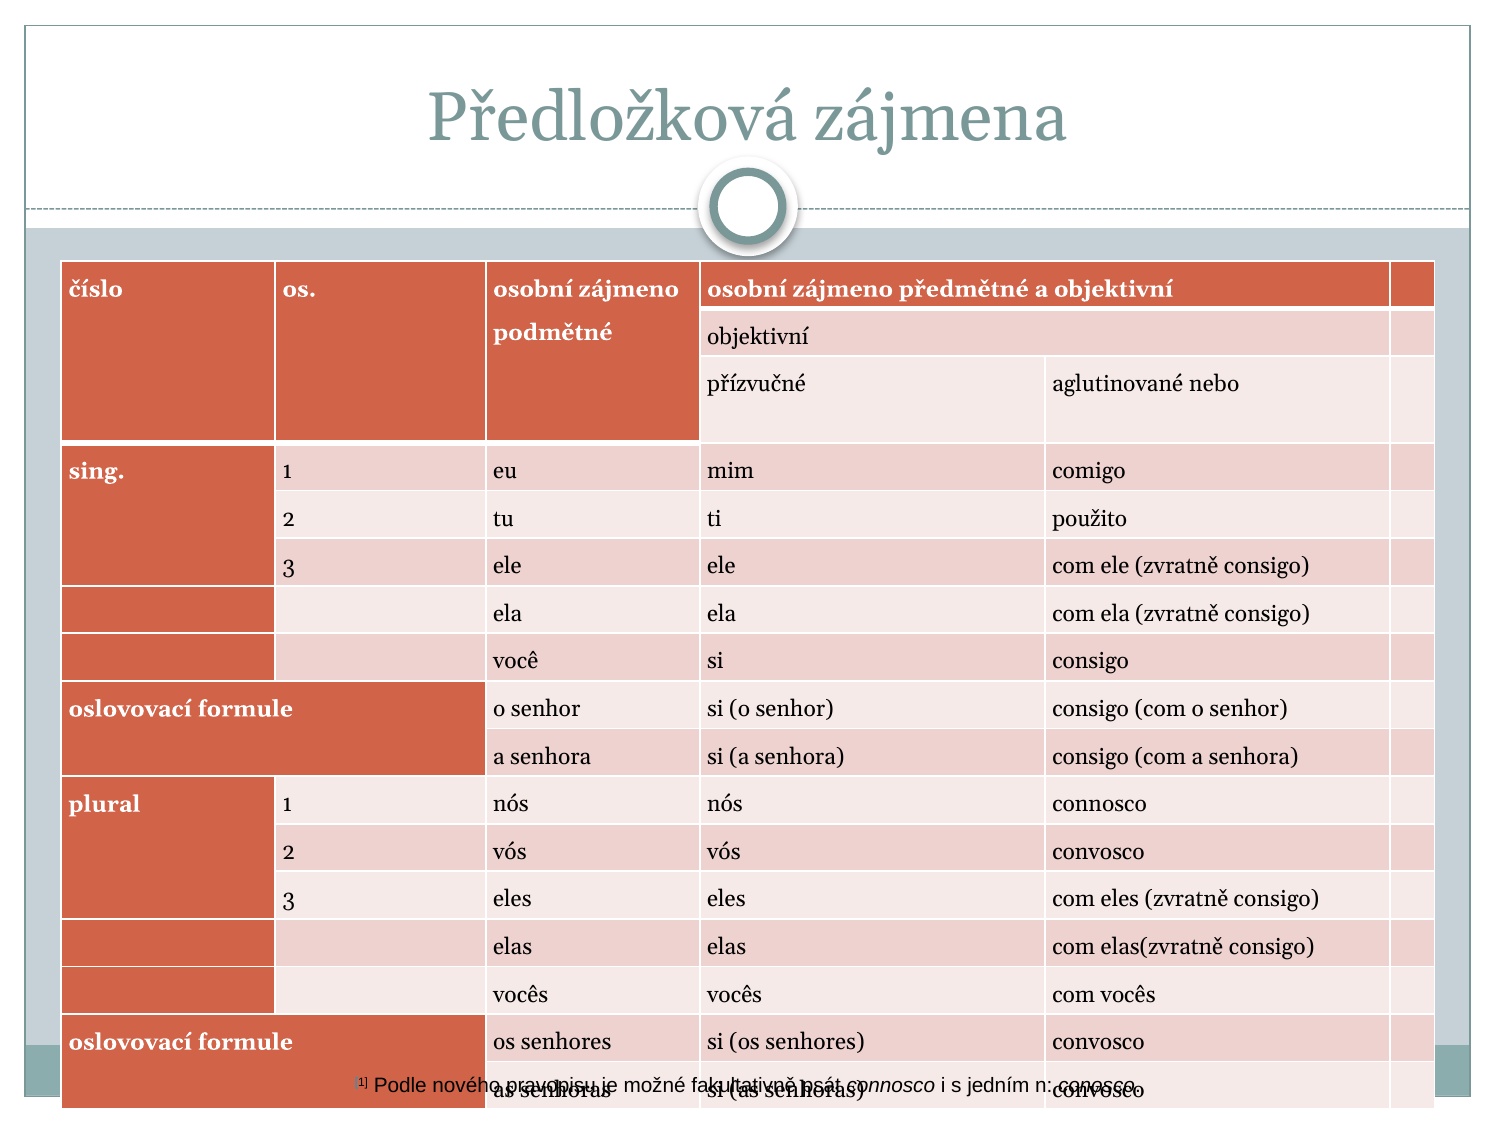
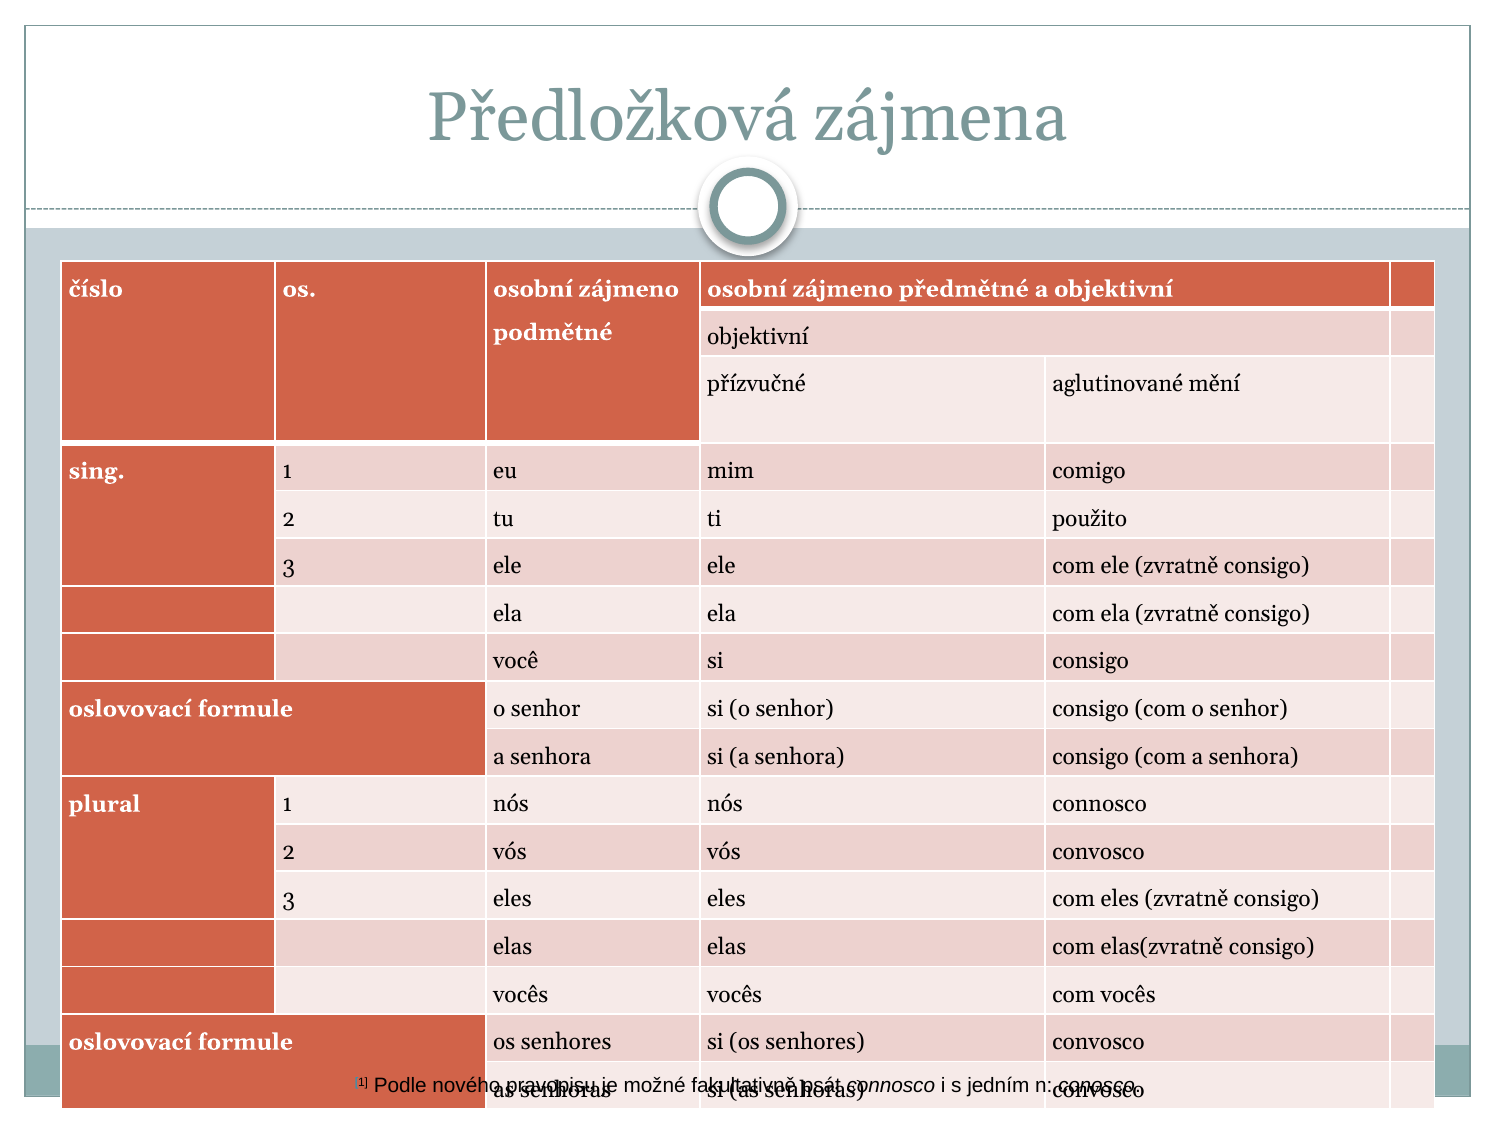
nebo: nebo -> mění (1214, 384)
